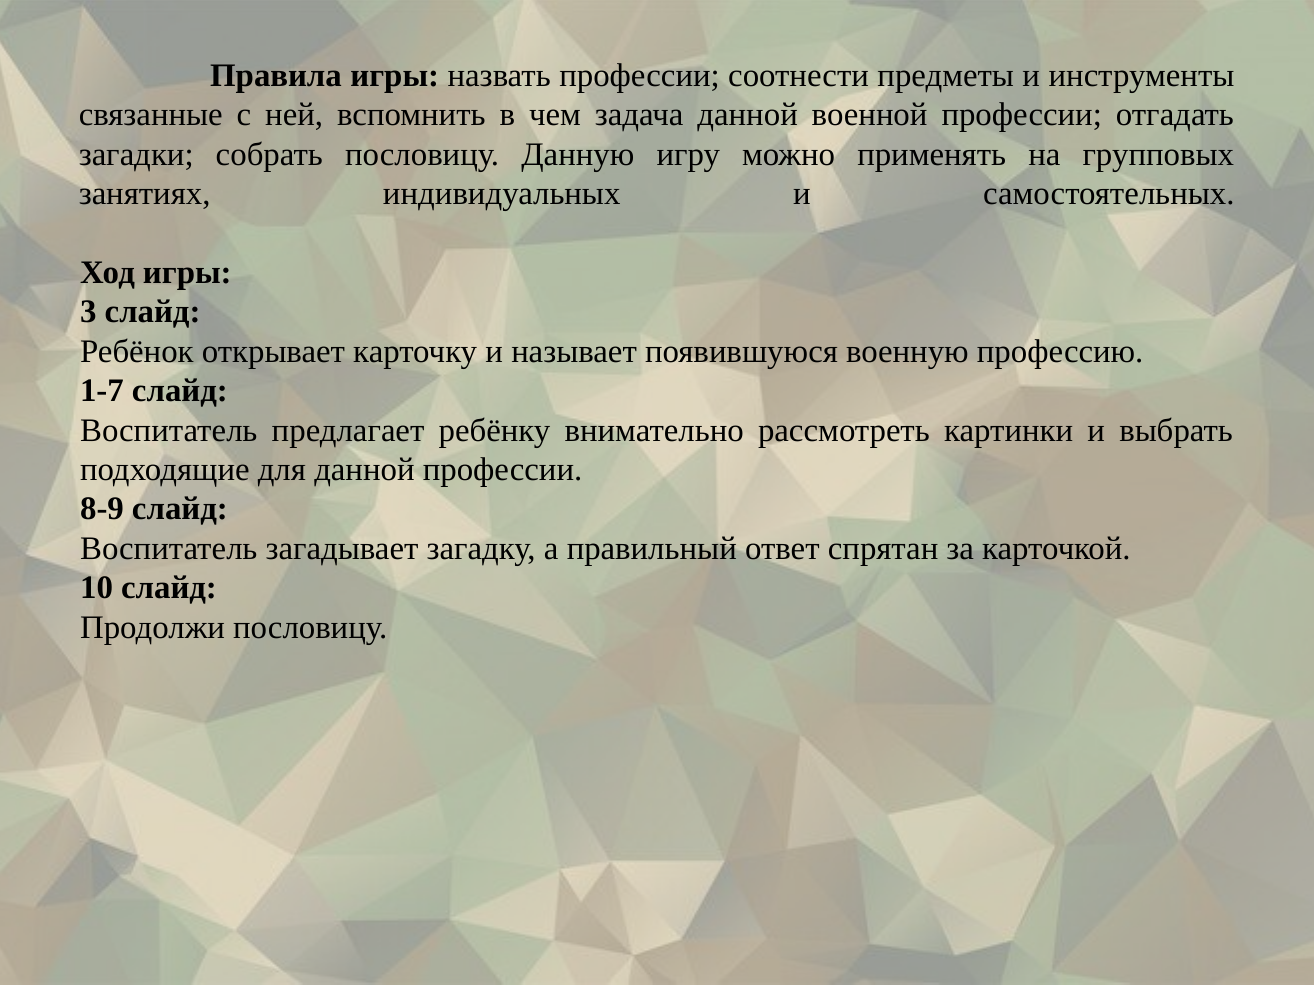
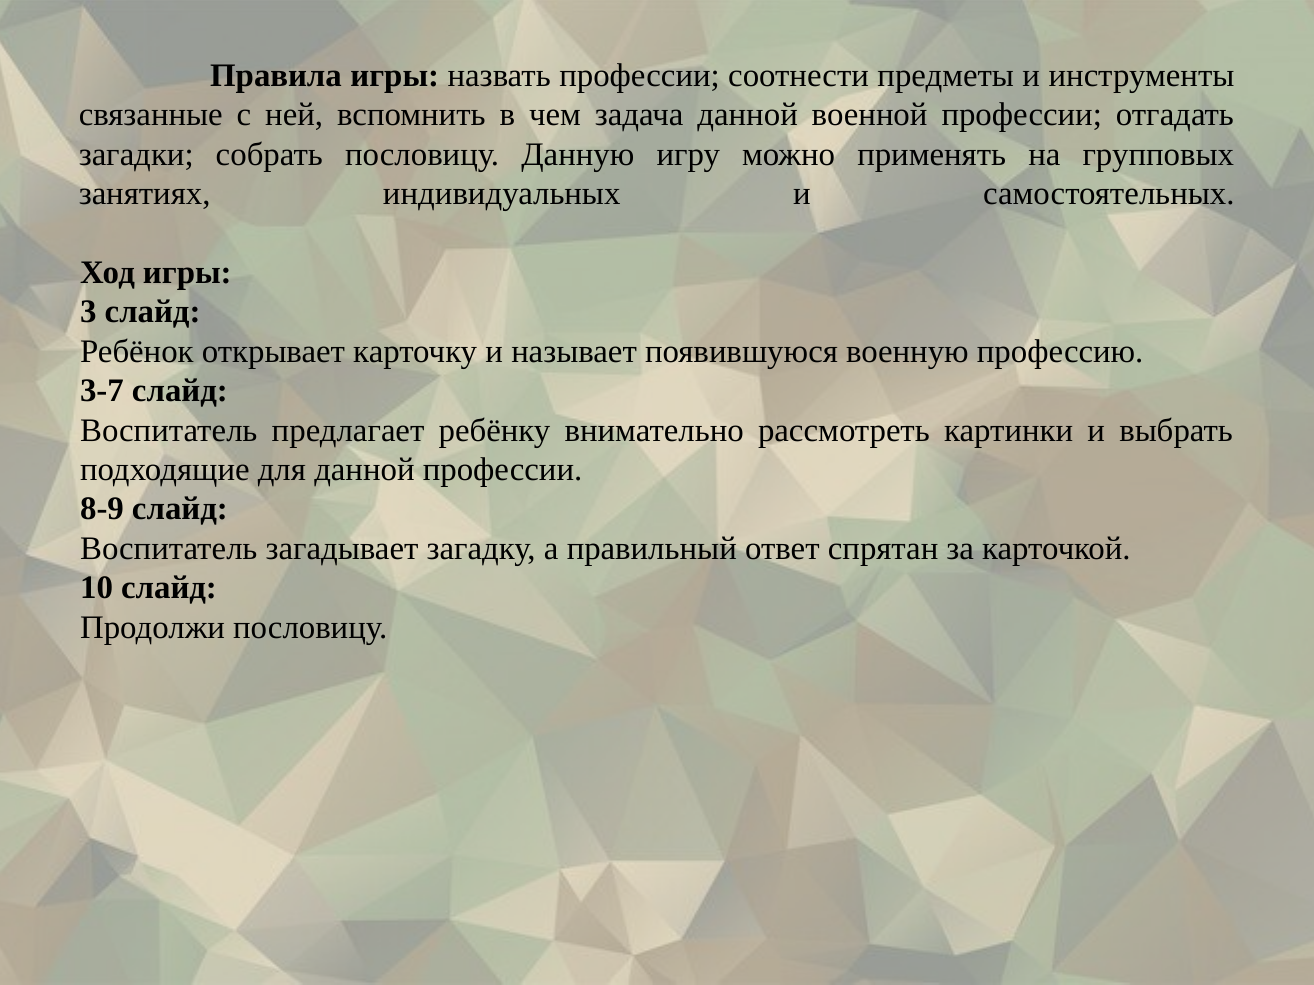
1-7: 1-7 -> 3-7 (102, 391)
